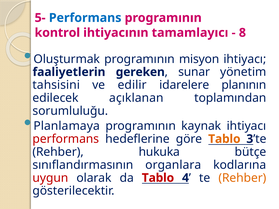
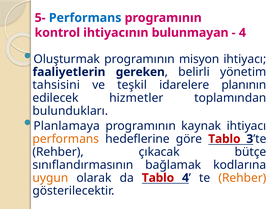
tamamlayıcı: tamamlayıcı -> bulunmayan (190, 33)
8: 8 -> 4 (242, 33)
sunar: sunar -> belirli (194, 72)
edilir: edilir -> teşkil (132, 85)
açıklanan: açıklanan -> hizmetler (136, 98)
sorumluluğu: sorumluluğu -> bulundukları (70, 111)
performans colour: red -> orange (66, 139)
Tablo colour: orange -> red (224, 139)
hukuka: hukuka -> çıkacak (159, 152)
organlara: organlara -> bağlamak (173, 165)
uygun colour: red -> orange (50, 178)
